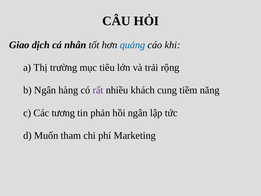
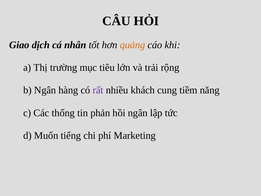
quảng colour: blue -> orange (132, 45)
tương: tương -> thống (63, 113)
tham: tham -> tiếng (71, 135)
